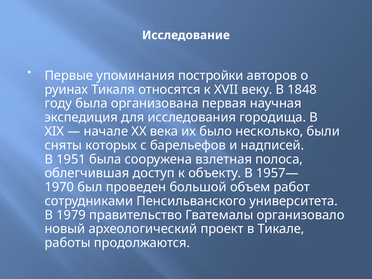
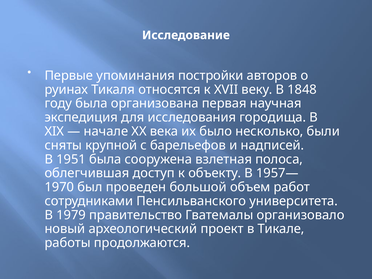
которых: которых -> крупной (111, 145)
